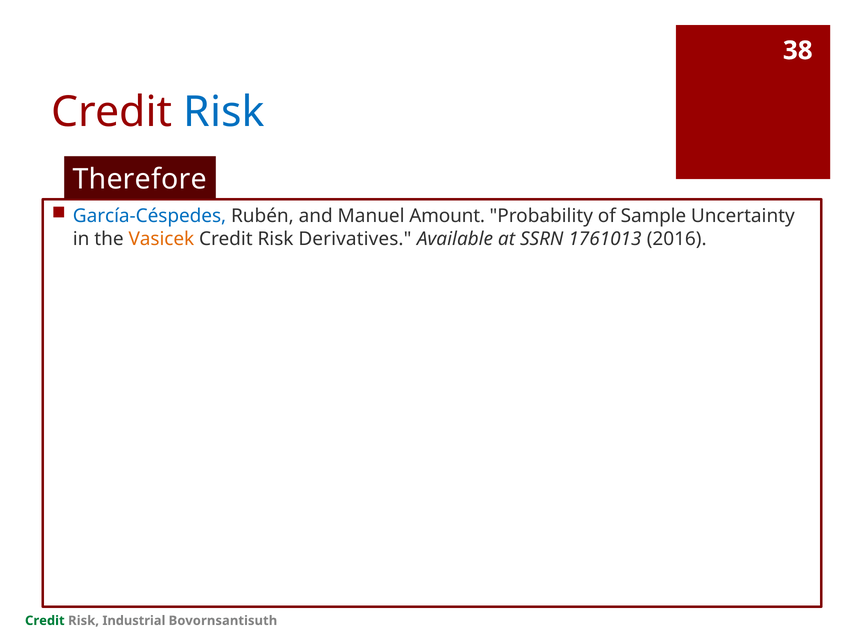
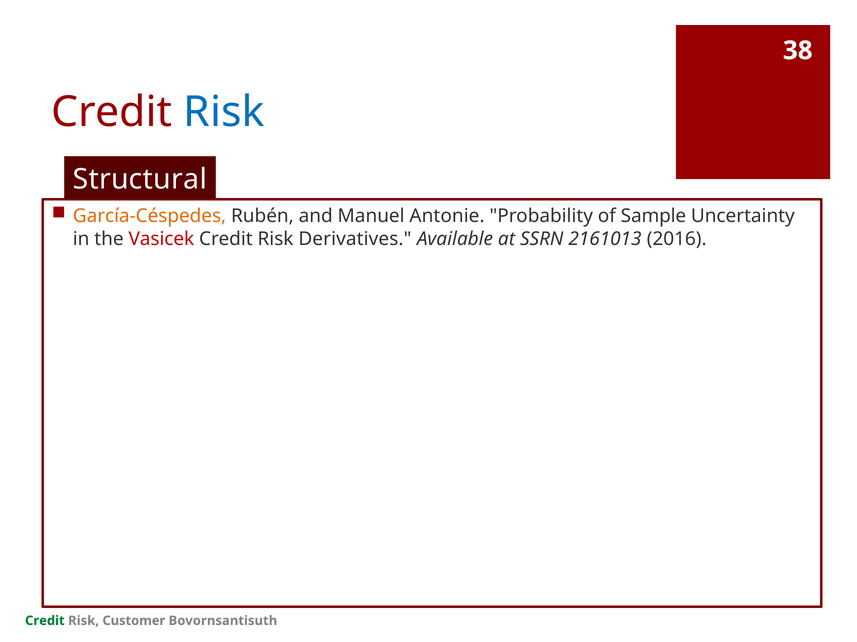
Therefore: Therefore -> Structural (140, 180)
García-Céspedes colour: blue -> orange (150, 216)
Amount: Amount -> Antonie (447, 216)
Vasicek colour: orange -> red (161, 239)
1761013: 1761013 -> 2161013 (605, 239)
Industrial: Industrial -> Customer (134, 621)
